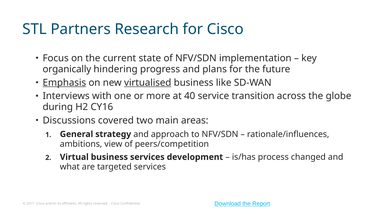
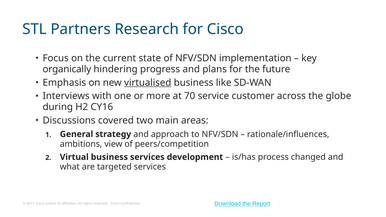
Emphasis underline: present -> none (64, 83)
40: 40 -> 70 (190, 96)
transition: transition -> customer (253, 96)
